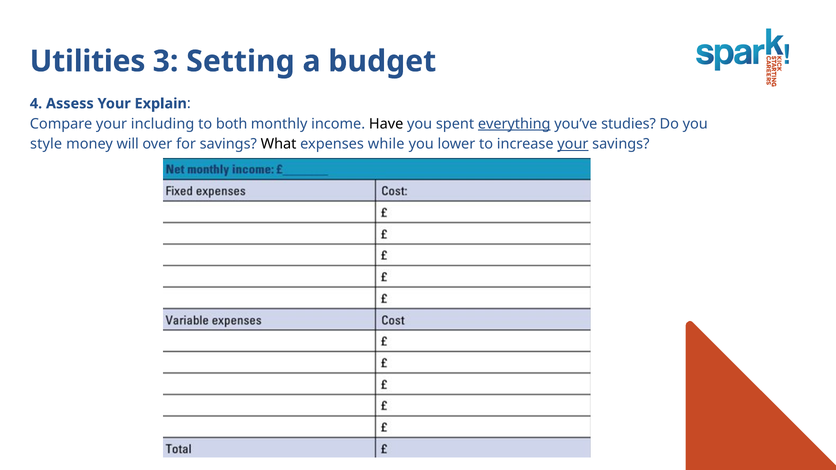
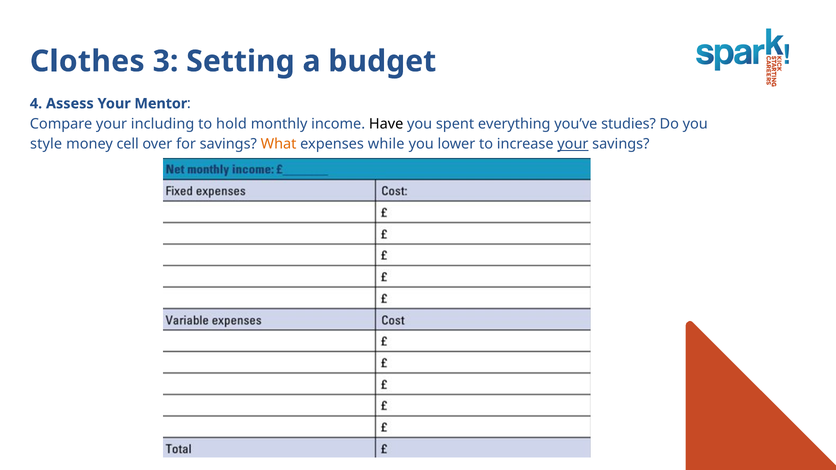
Utilities: Utilities -> Clothes (87, 61)
Explain: Explain -> Mentor (161, 104)
both: both -> hold (231, 124)
everything underline: present -> none (514, 124)
will: will -> cell (128, 144)
What colour: black -> orange (279, 144)
